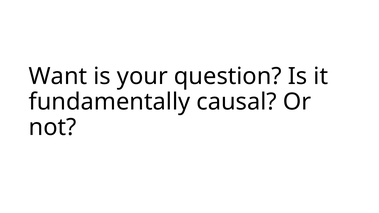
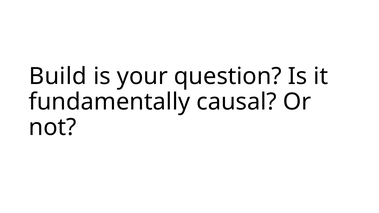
Want: Want -> Build (58, 76)
